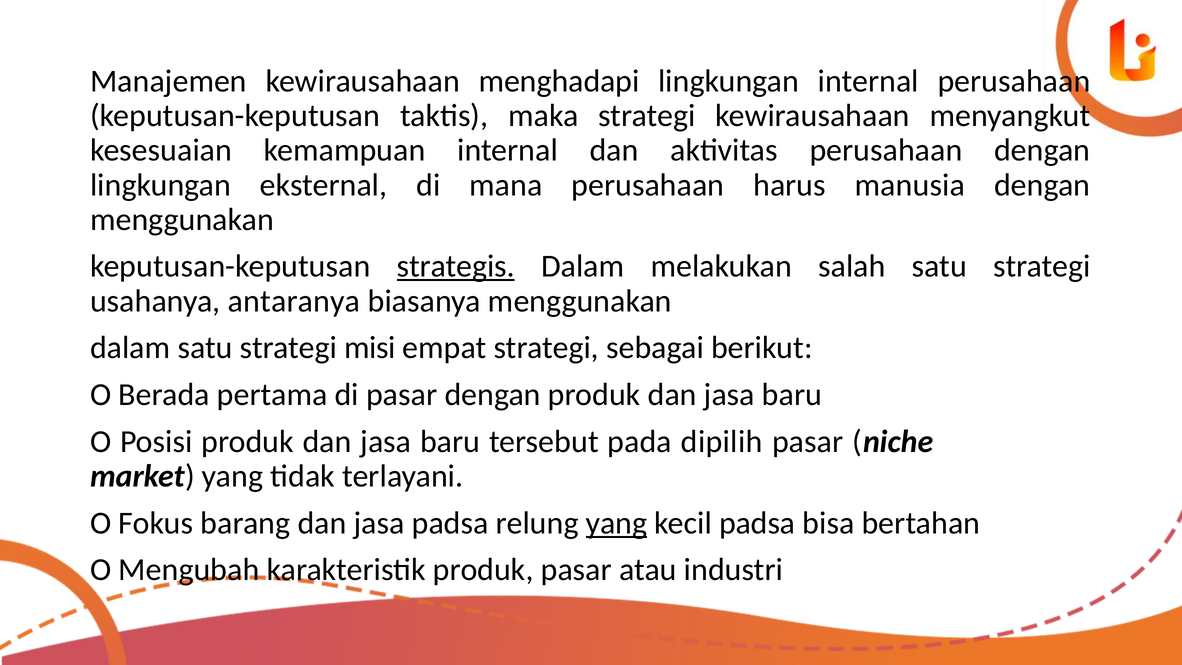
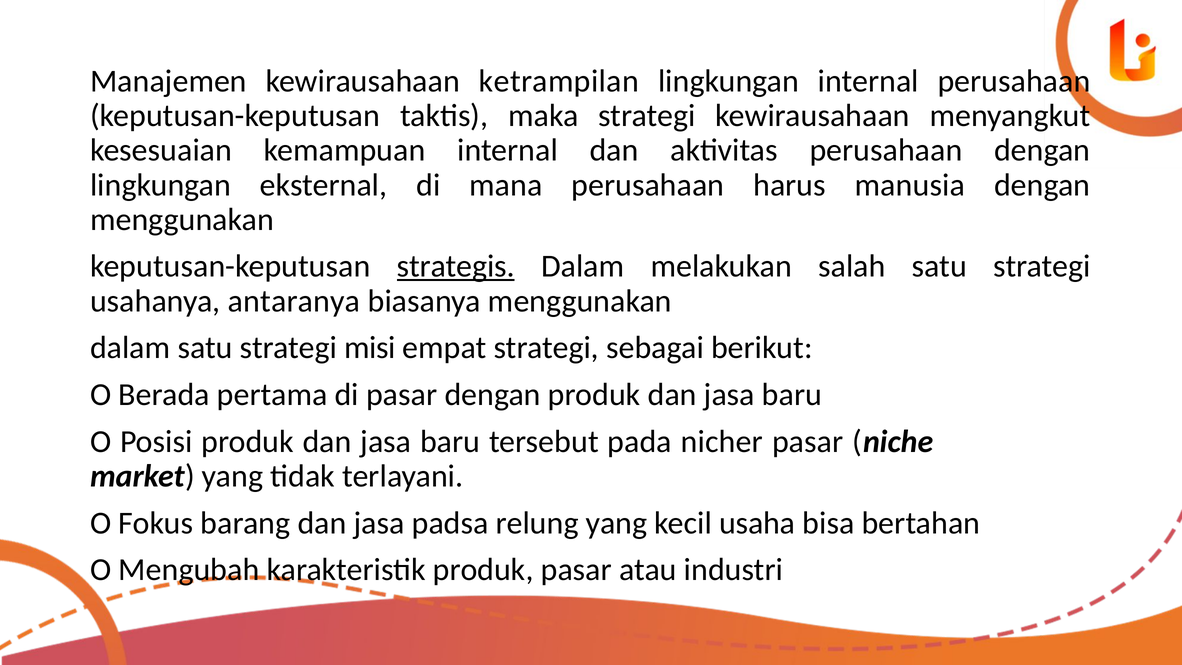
menghadapi: menghadapi -> ketrampilan (559, 81)
dipilih: dipilih -> nicher (722, 442)
yang underline: present -> none (616, 523)
kecil padsa: padsa -> usaha (757, 523)
